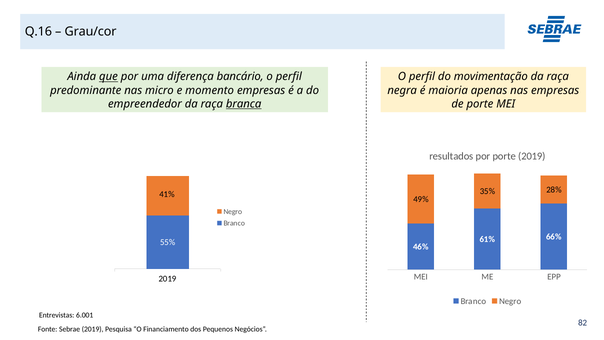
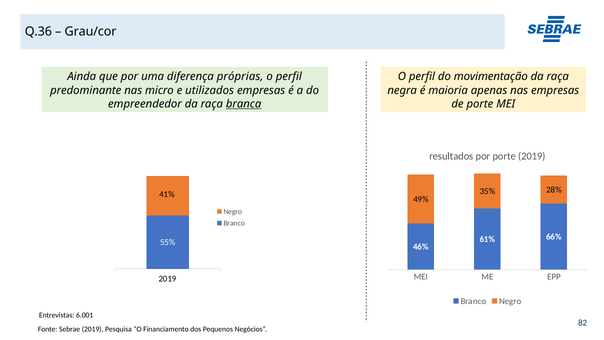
Q.16: Q.16 -> Q.36 (38, 31)
que underline: present -> none (108, 77)
bancário: bancário -> próprias (240, 77)
momento: momento -> utilizados (210, 90)
